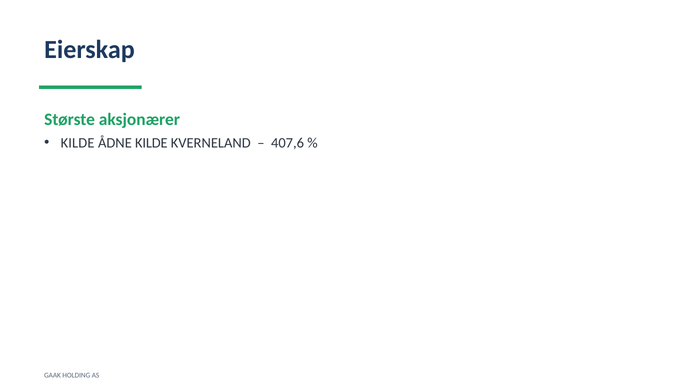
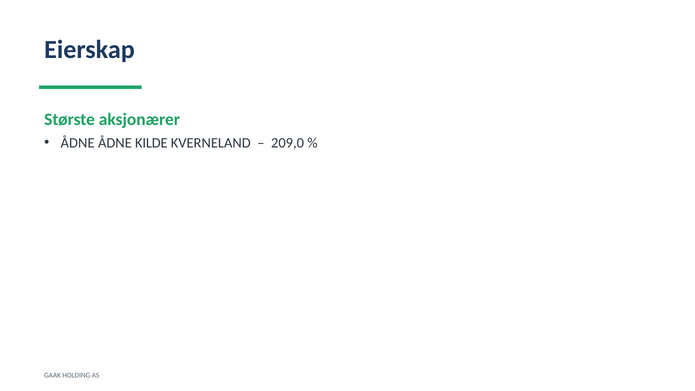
KILDE: KILDE -> ÅDNE (78, 143)
407,6: 407,6 -> 209,0 (288, 143)
